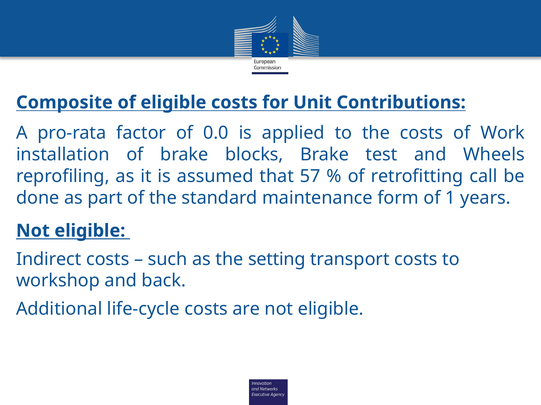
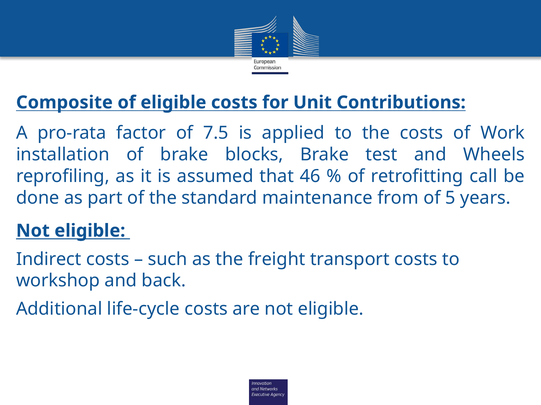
0.0: 0.0 -> 7.5 (216, 133)
57: 57 -> 46 (310, 177)
form: form -> from (398, 198)
1: 1 -> 5 (450, 198)
setting: setting -> freight (277, 260)
